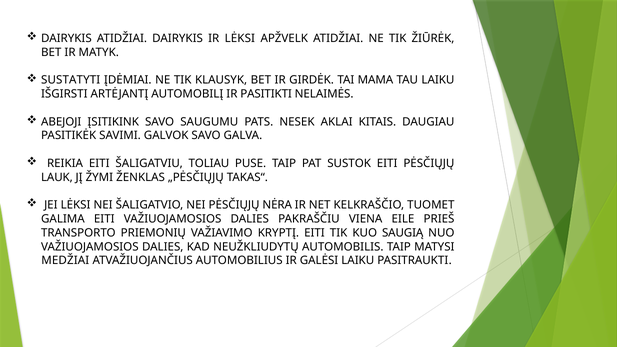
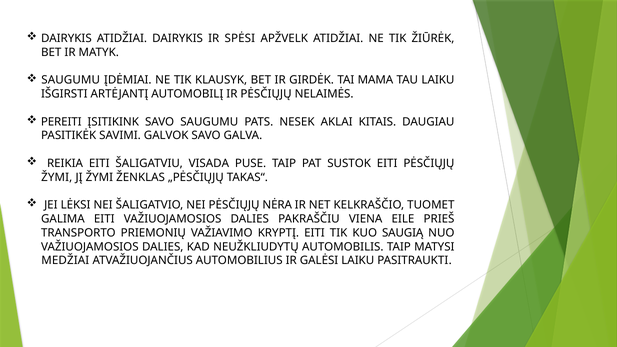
IR LĖKSI: LĖKSI -> SPĖSI (240, 39)
SUSTATYTI: SUSTATYTI -> SAUGUMU (71, 80)
IR PASITIKTI: PASITIKTI -> PĖSČIŲJŲ (266, 94)
ABEJOJI: ABEJOJI -> PEREITI (61, 122)
TOLIAU: TOLIAU -> VISADA (209, 163)
LAUK: LAUK -> ŽYMI (57, 177)
